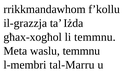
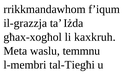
f’kollu: f’kollu -> f’iqum (104, 9)
li temmnu: temmnu -> kaxkruh (95, 37)
tal-Marru: tal-Marru -> tal-Tiegħi (72, 65)
